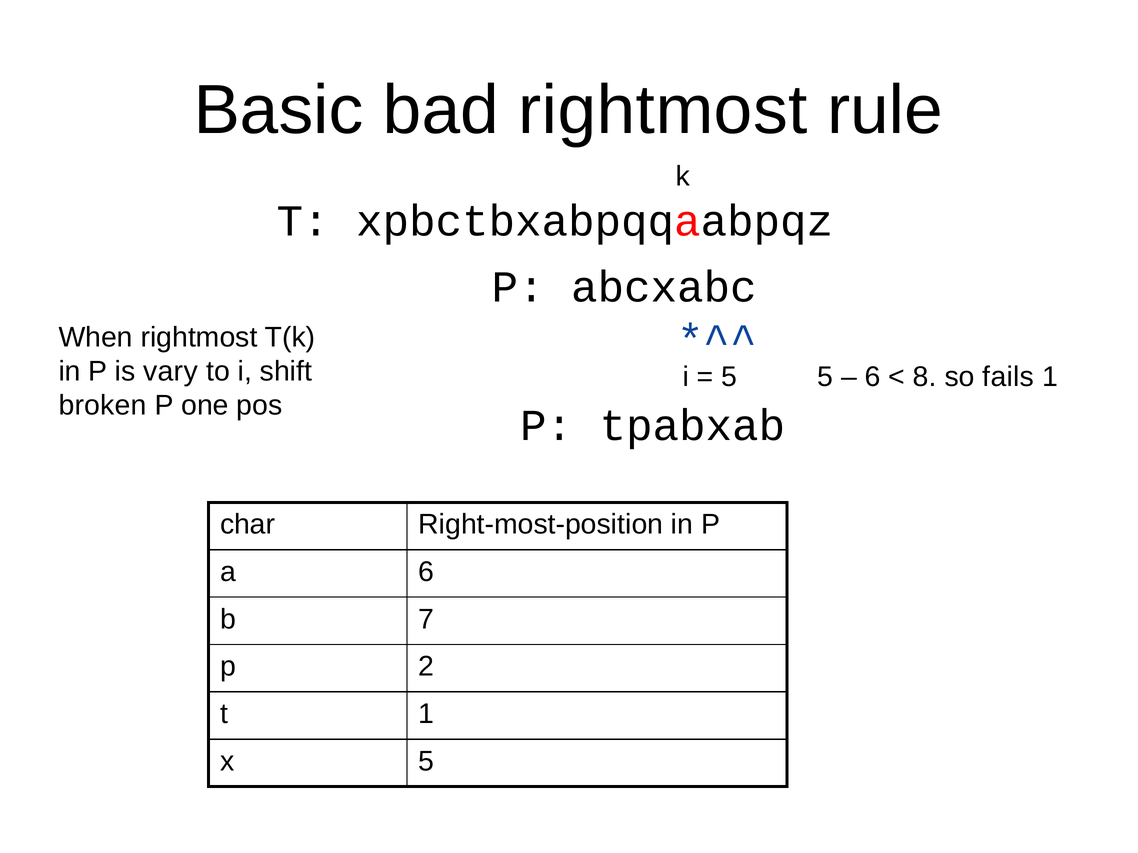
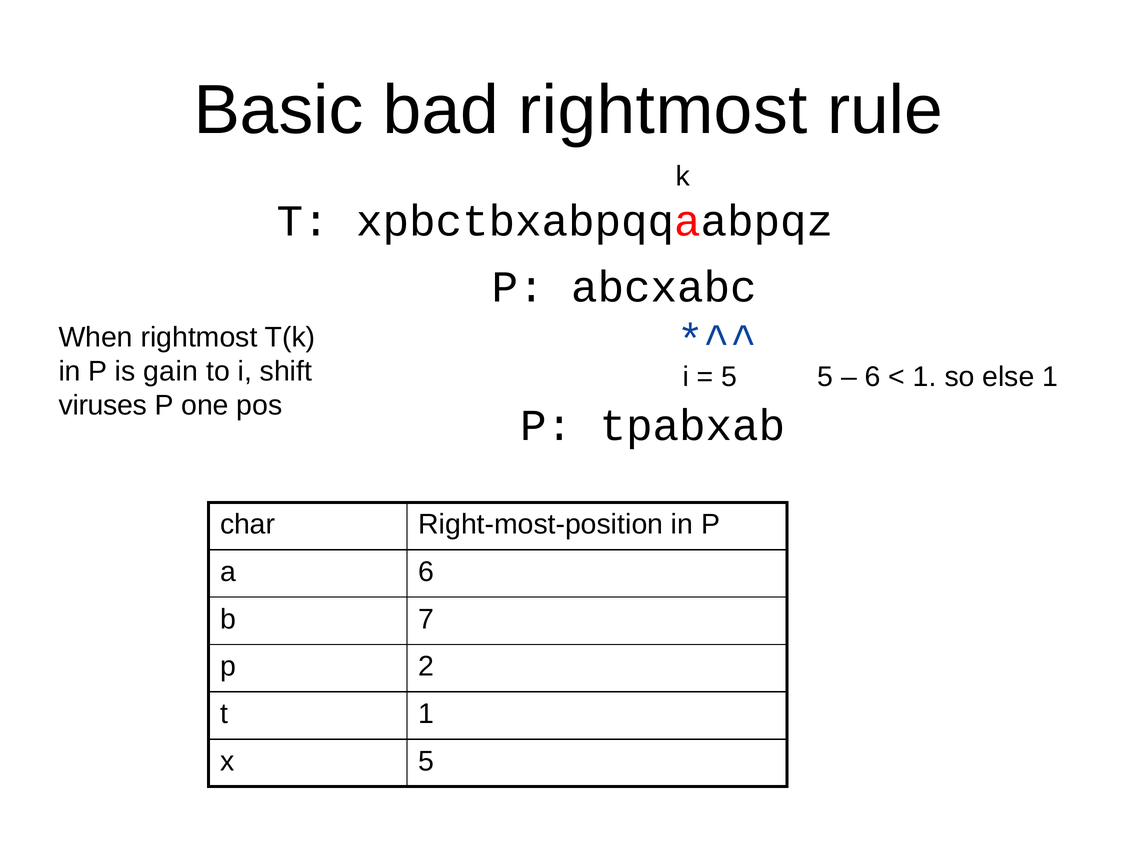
vary: vary -> gain (171, 372)
8: 8 -> 1 (925, 377)
fails: fails -> else (1008, 377)
broken: broken -> viruses (103, 406)
